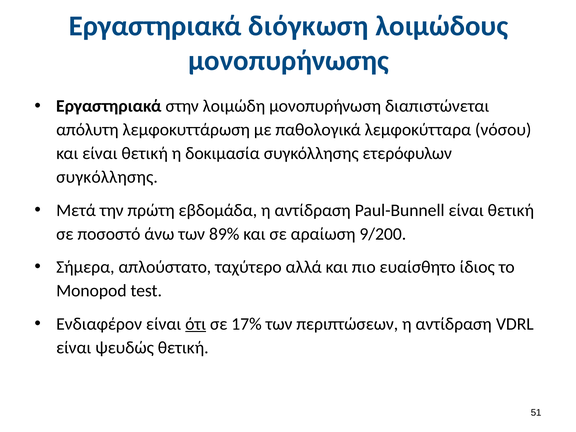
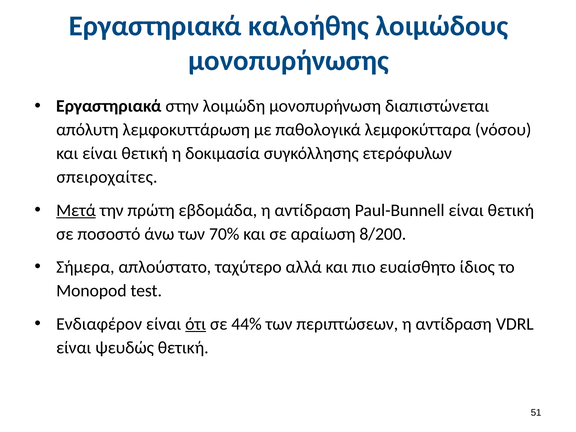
διόγκωση: διόγκωση -> καλοήθης (308, 26)
συγκόλλησης: συγκόλλησης -> σπειροχαίτες (107, 177)
Μετά underline: none -> present (76, 210)
89%: 89% -> 70% (224, 234)
9/200: 9/200 -> 8/200 (383, 234)
17%: 17% -> 44% (247, 324)
